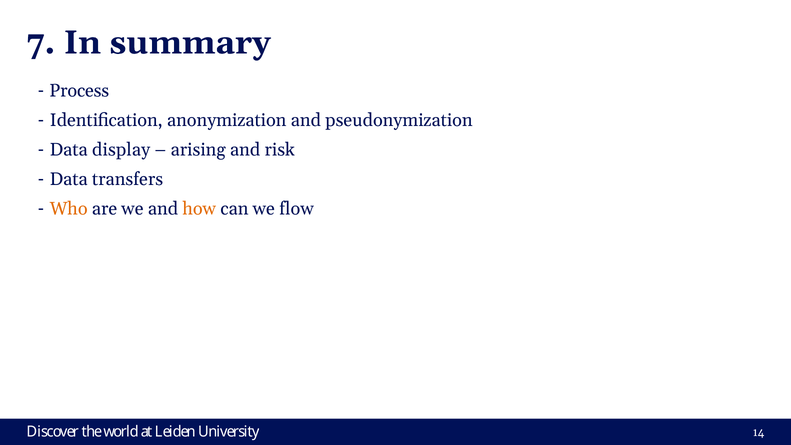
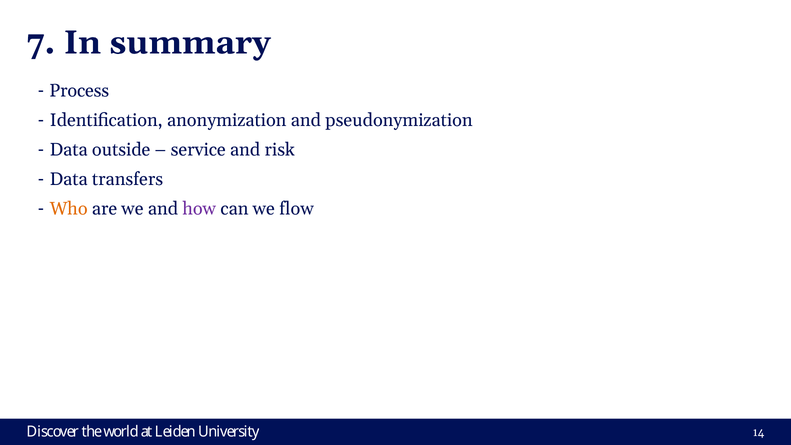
display: display -> outside (121, 150)
arising: arising -> service (198, 150)
how colour: orange -> purple (199, 209)
